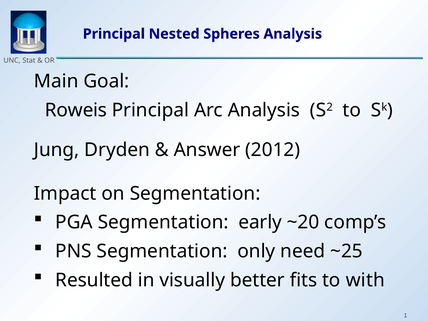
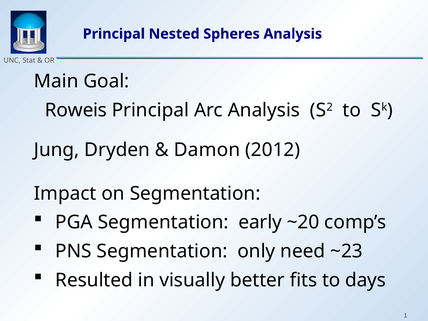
Answer: Answer -> Damon (207, 150)
~25: ~25 -> ~23 (346, 251)
with: with -> days (366, 280)
